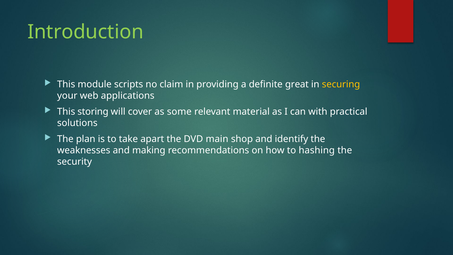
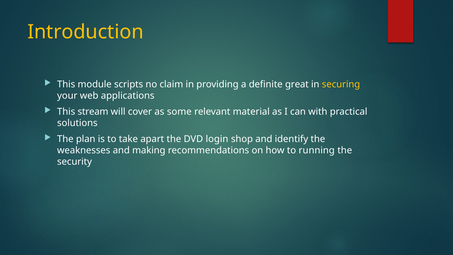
Introduction colour: light green -> yellow (86, 32)
storing: storing -> stream (93, 112)
main: main -> login (217, 139)
hashing: hashing -> running (317, 150)
